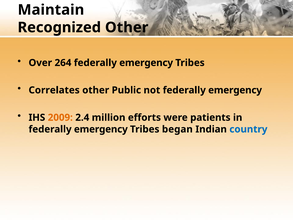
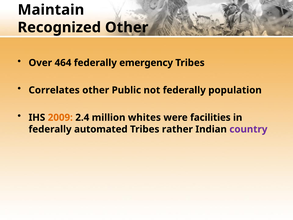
264: 264 -> 464 (63, 63)
not federally emergency: emergency -> population (235, 90)
efforts: efforts -> whites (144, 117)
patients: patients -> facilities (210, 117)
emergency: emergency -> automated (101, 129)
began: began -> rather (177, 129)
country colour: blue -> purple (248, 129)
